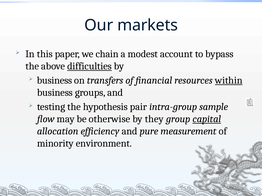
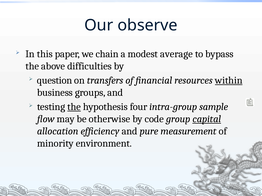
markets: markets -> observe (148, 25)
account: account -> average (176, 54)
difficulties underline: present -> none (90, 66)
business: business -> question (55, 80)
the underline: none -> present (74, 107)
pair: pair -> four (139, 107)
they: they -> code (154, 119)
